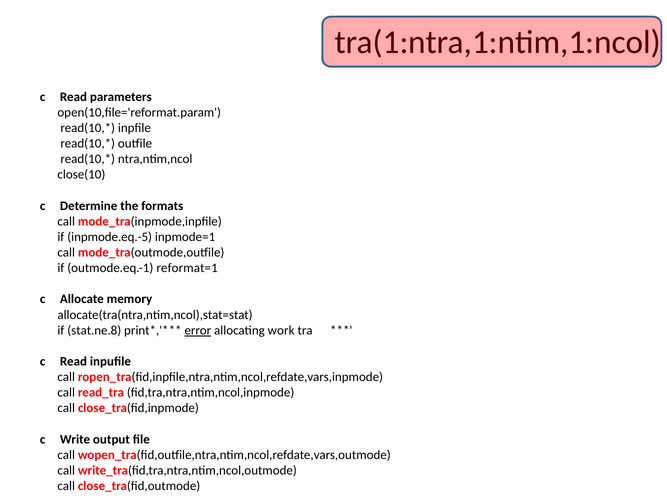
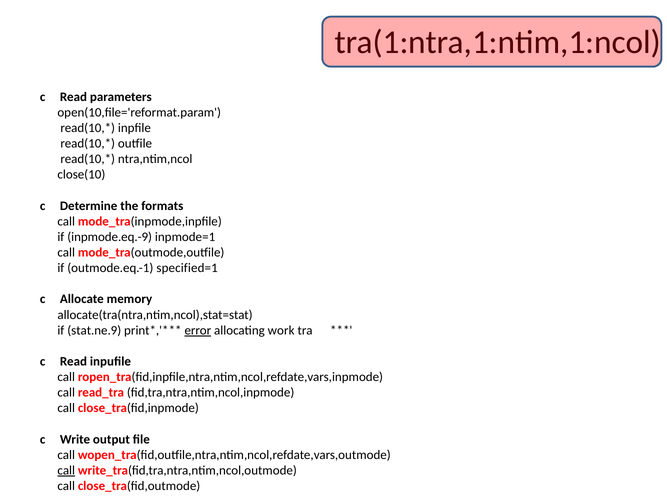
inpmode.eq.-5: inpmode.eq.-5 -> inpmode.eq.-9 (110, 237)
reformat=1: reformat=1 -> specified=1 (187, 268)
stat.ne.8: stat.ne.8 -> stat.ne.9 (94, 330)
call underline: none -> present (66, 471)
